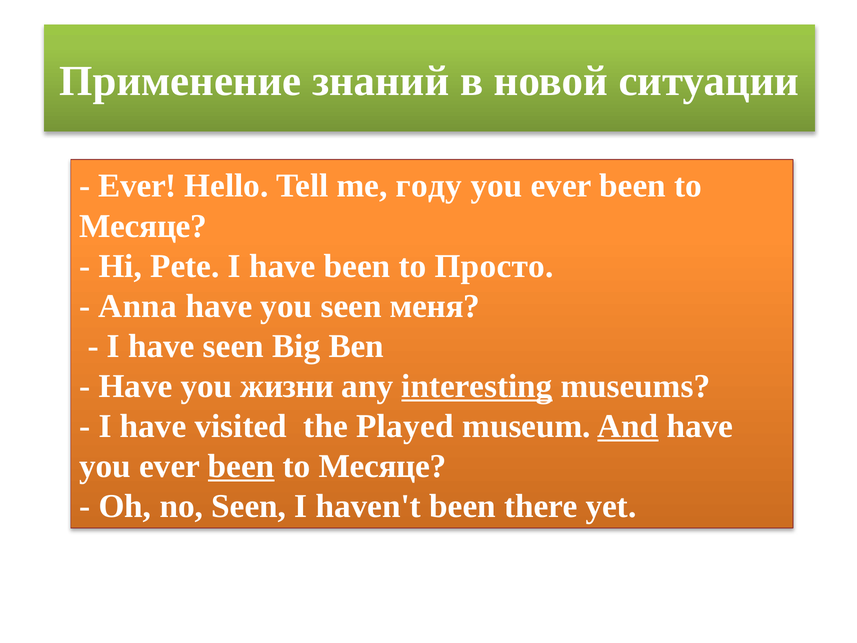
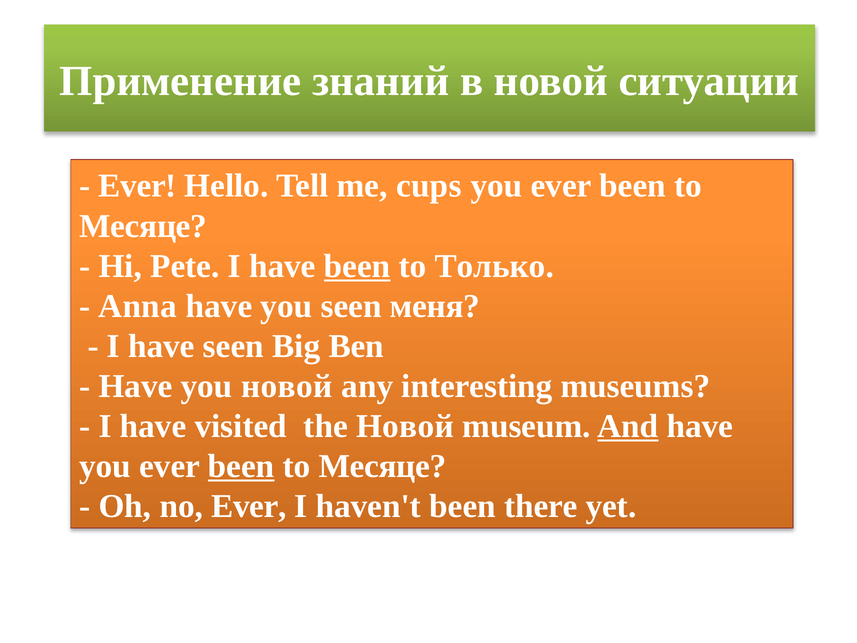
году: году -> cups (429, 186)
been underline: none -> present (357, 266)
Просто: Просто -> Только (494, 266)
you жизни: жизни -> новой (287, 386)
interesting underline: present -> none (477, 386)
the Played: Played -> Новой (405, 426)
no Seen: Seen -> Ever (249, 506)
